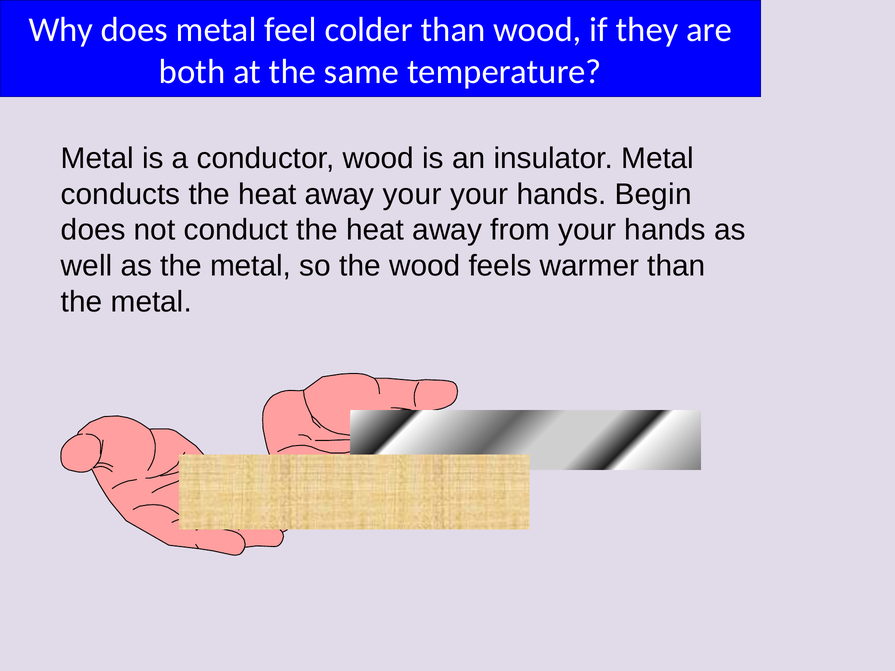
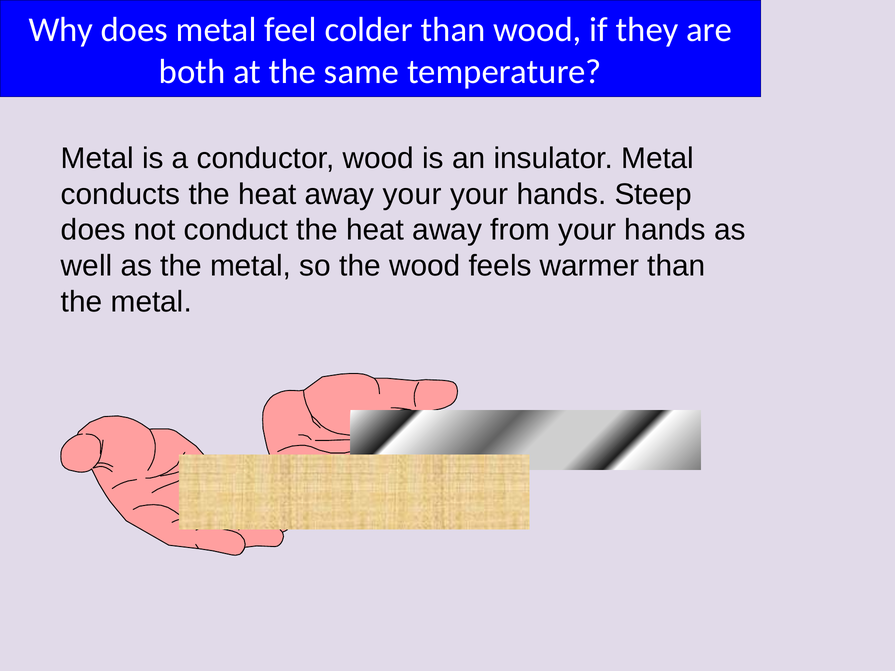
Begin: Begin -> Steep (653, 194)
